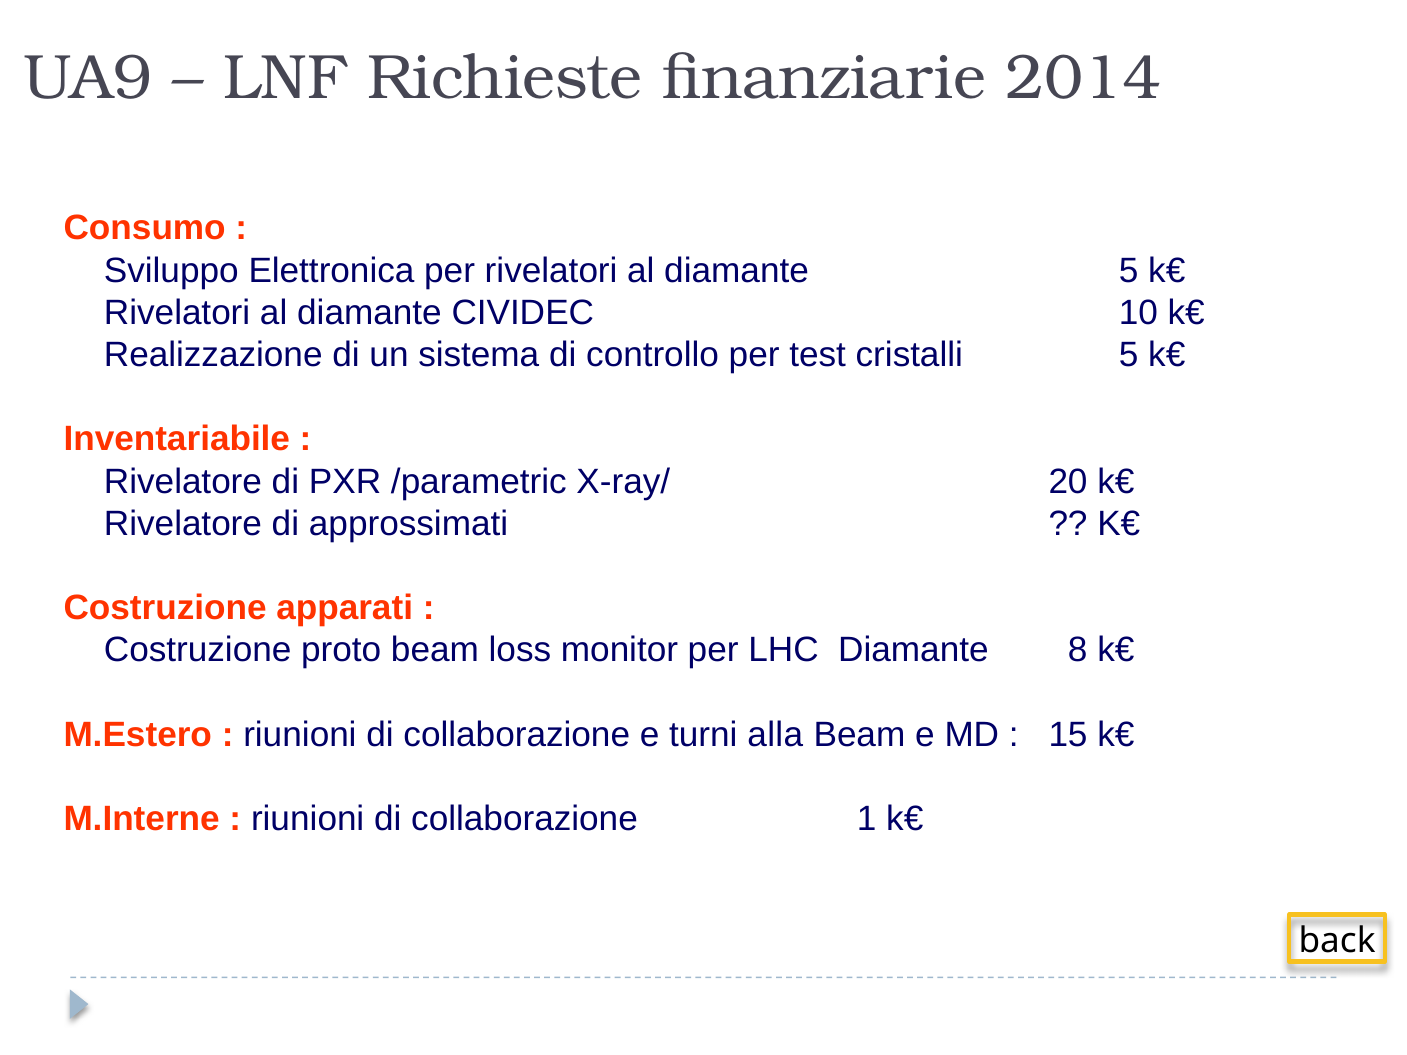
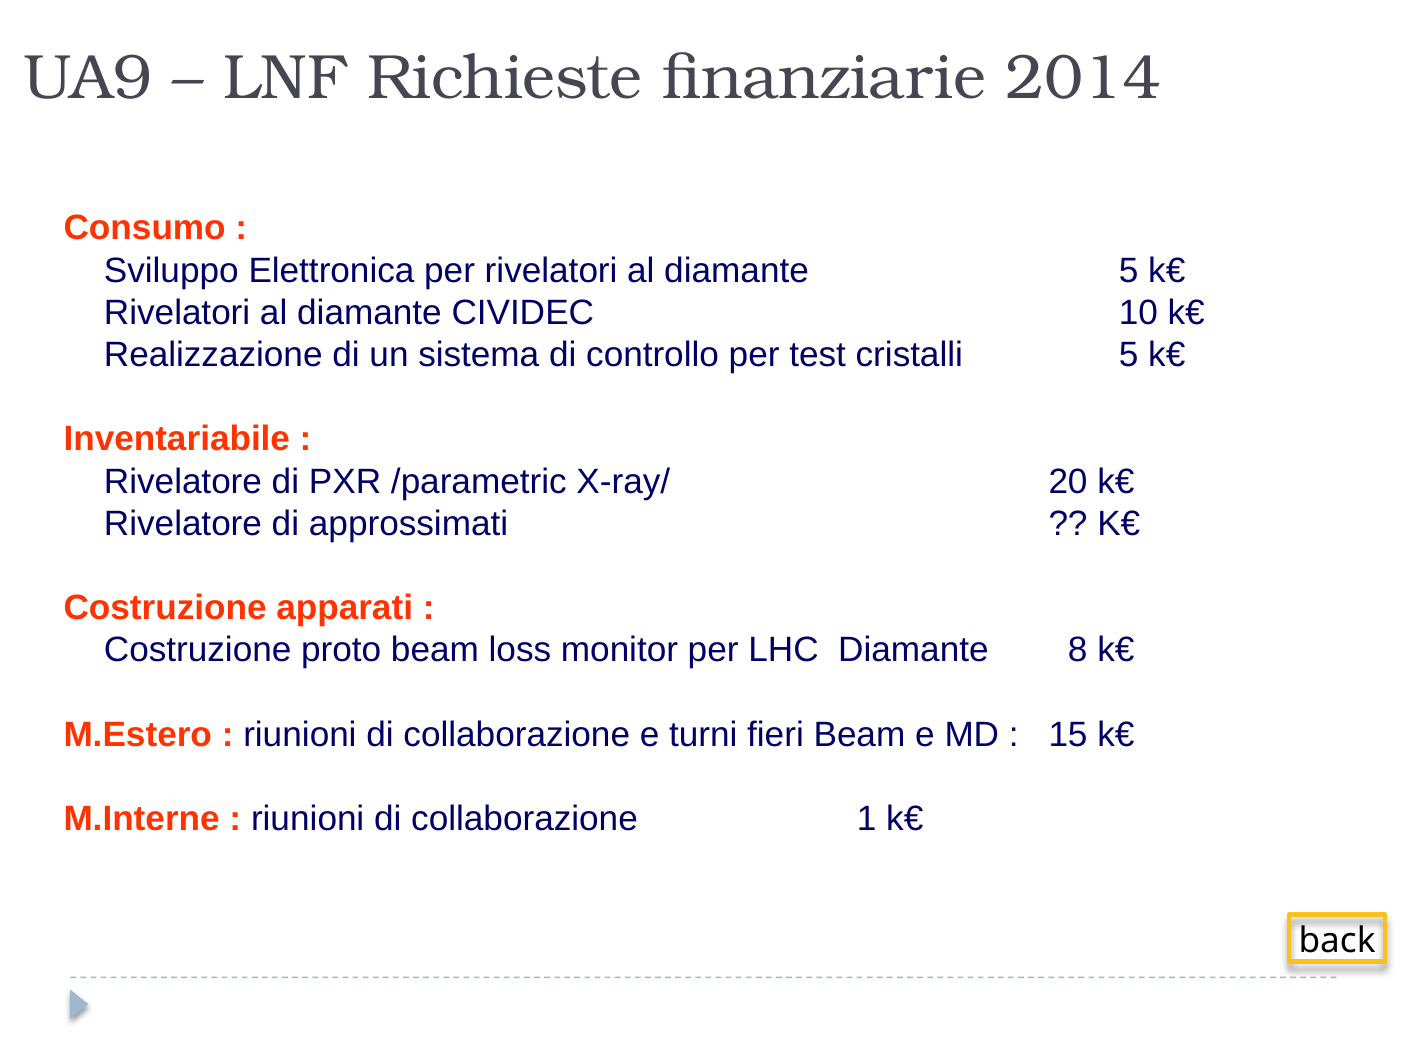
alla: alla -> fieri (775, 735)
